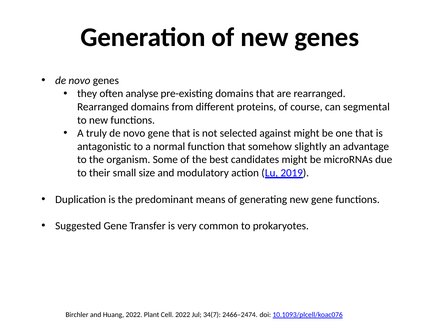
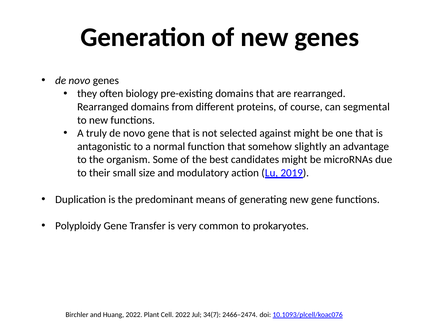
analyse: analyse -> biology (142, 94)
Suggested: Suggested -> Polyploidy (78, 226)
